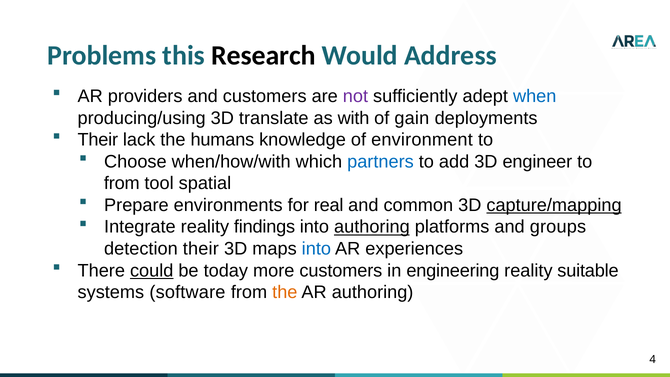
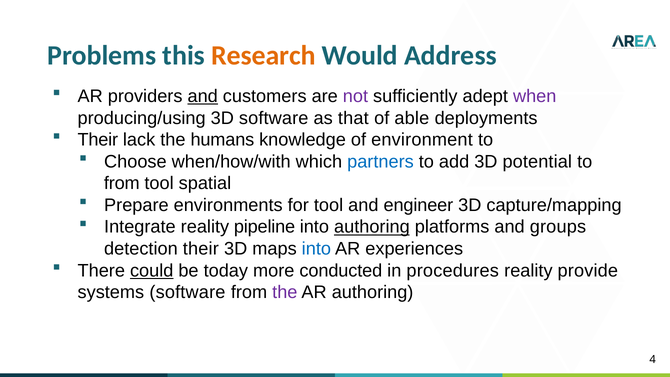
Research colour: black -> orange (264, 55)
and underline: none -> present (203, 96)
when colour: blue -> purple (535, 96)
3D translate: translate -> software (274, 118)
with: with -> that (353, 118)
gain: gain -> able (412, 118)
engineer: engineer -> potential (537, 162)
for real: real -> tool (329, 205)
common: common -> engineer (418, 205)
capture/mapping underline: present -> none (554, 205)
findings: findings -> pipeline (265, 227)
more customers: customers -> conducted (341, 270)
engineering: engineering -> procedures (453, 270)
suitable: suitable -> provide (588, 270)
the colour: orange -> purple (285, 292)
